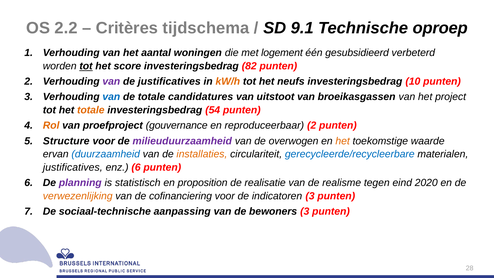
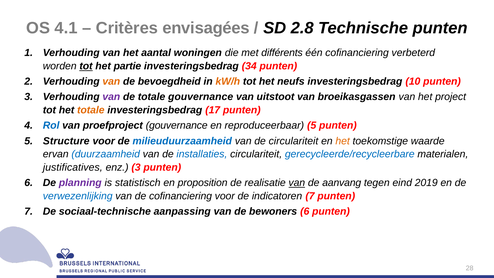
2.2: 2.2 -> 4.1 (66, 28)
tijdschema: tijdschema -> envisagées (206, 28)
9.1: 9.1 -> 2.8 (302, 28)
Technische oproep: oproep -> punten (440, 28)
logement: logement -> différents (282, 53)
één gesubsidieerd: gesubsidieerd -> cofinanciering (357, 53)
score: score -> partie (127, 66)
82: 82 -> 34 (249, 66)
van colour: purple -> orange (111, 81)
de justificatives: justificatives -> bevoegdheid (169, 81)
van colour: blue -> purple (111, 97)
totale candidatures: candidatures -> gouvernance (201, 97)
54: 54 -> 17 (213, 110)
Rol colour: orange -> blue (51, 125)
reproduceerbaar 2: 2 -> 5 (312, 125)
milieuduurzaamheid colour: purple -> blue (182, 141)
de overwogen: overwogen -> circulariteit (294, 141)
installaties colour: orange -> blue (202, 154)
enz 6: 6 -> 3 (136, 167)
van underline: none -> present (297, 183)
realisme: realisme -> aanvang (342, 183)
2020: 2020 -> 2019 (426, 183)
verwezenlijking colour: orange -> blue (78, 196)
indicatoren 3: 3 -> 7 (310, 196)
bewoners 3: 3 -> 6 (305, 211)
